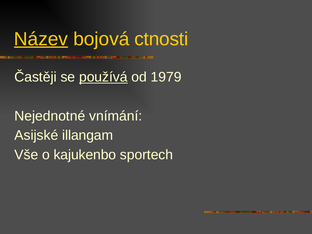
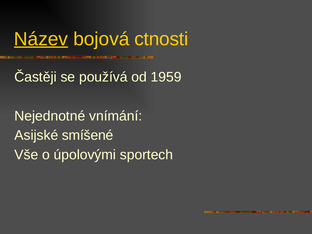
používá underline: present -> none (103, 77)
1979: 1979 -> 1959 (166, 77)
illangam: illangam -> smíšené (88, 135)
kajukenbo: kajukenbo -> úpolovými (85, 155)
